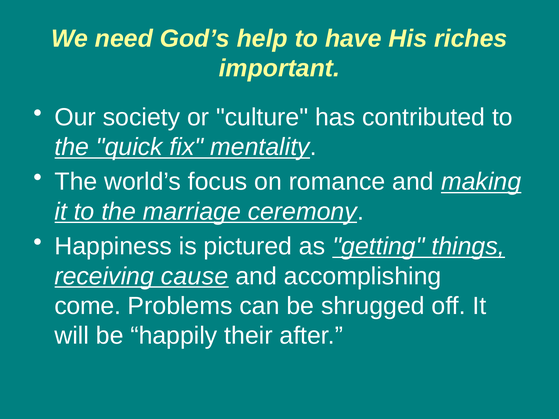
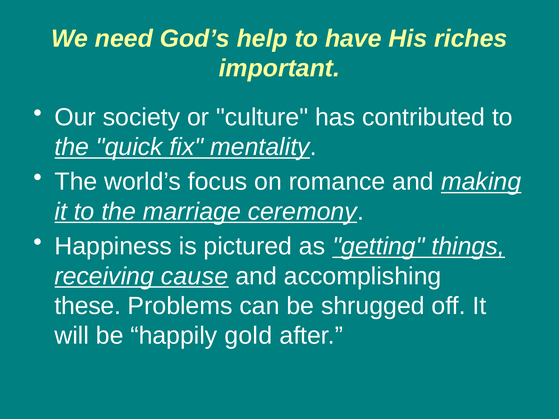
come: come -> these (88, 306)
their: their -> gold (248, 336)
